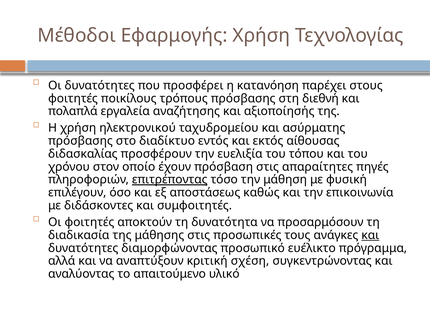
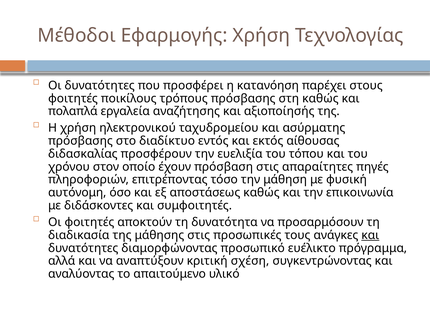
στη διεθνή: διεθνή -> καθώς (320, 98)
επιτρέποντας underline: present -> none (170, 179)
επιλέγουν: επιλέγουν -> αυτόνομη (77, 192)
